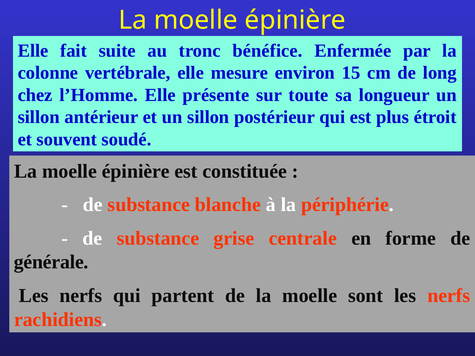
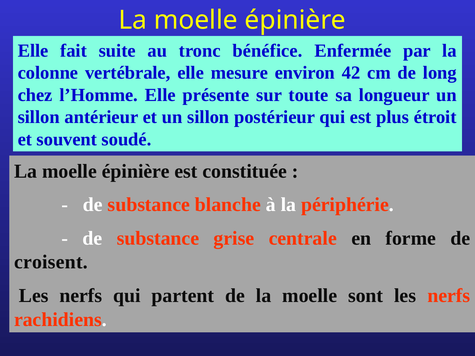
15: 15 -> 42 (351, 73)
générale: générale -> croisent (51, 262)
